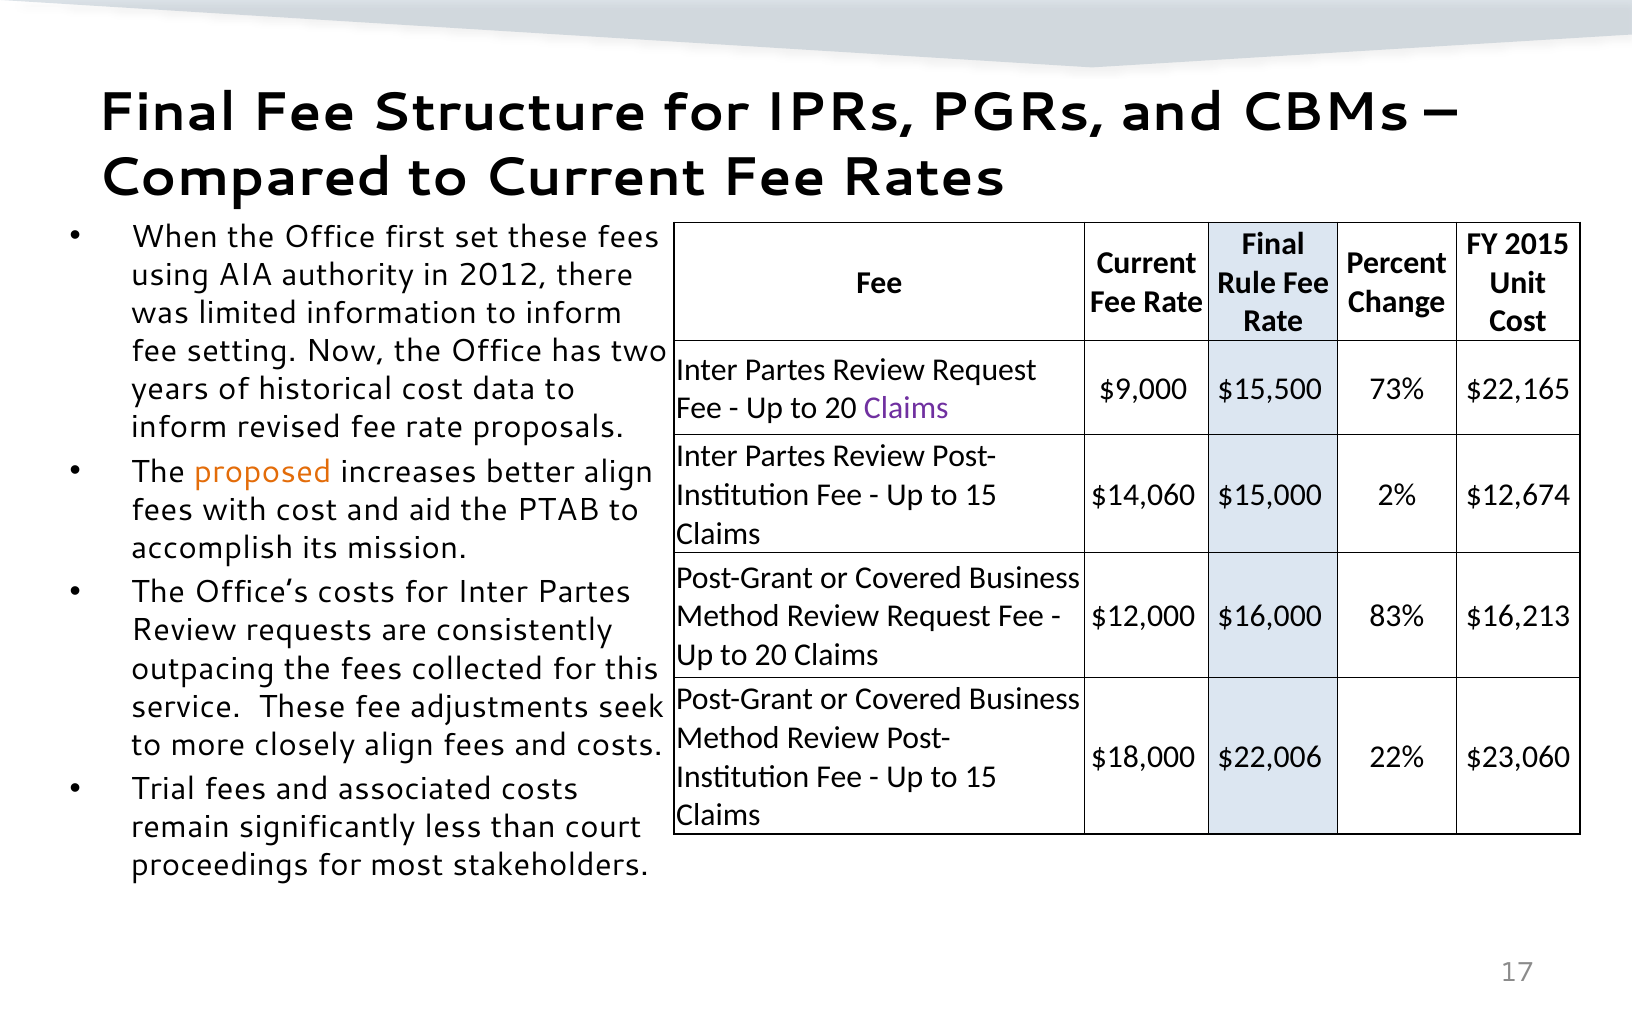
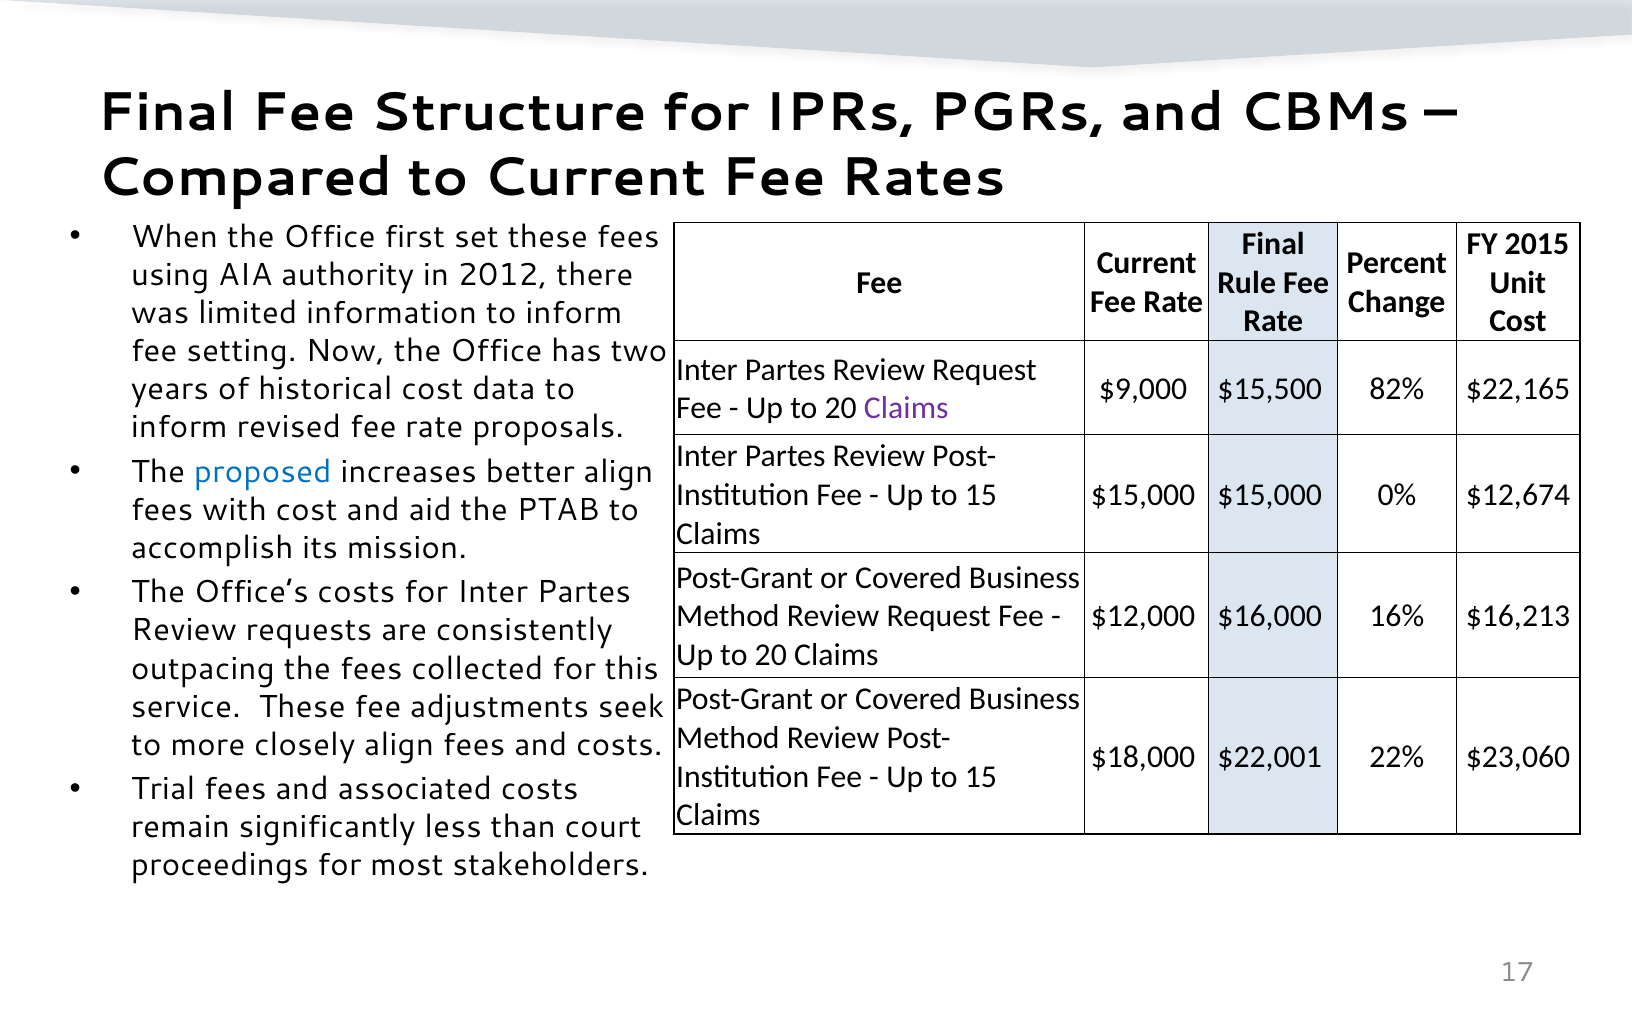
73%: 73% -> 82% (1397, 389)
proposed colour: orange -> blue (263, 472)
$14,060: $14,060 -> $15,000 (1143, 495)
2%: 2% -> 0% (1397, 495)
83%: 83% -> 16% (1397, 616)
$22,006: $22,006 -> $22,001 (1270, 757)
